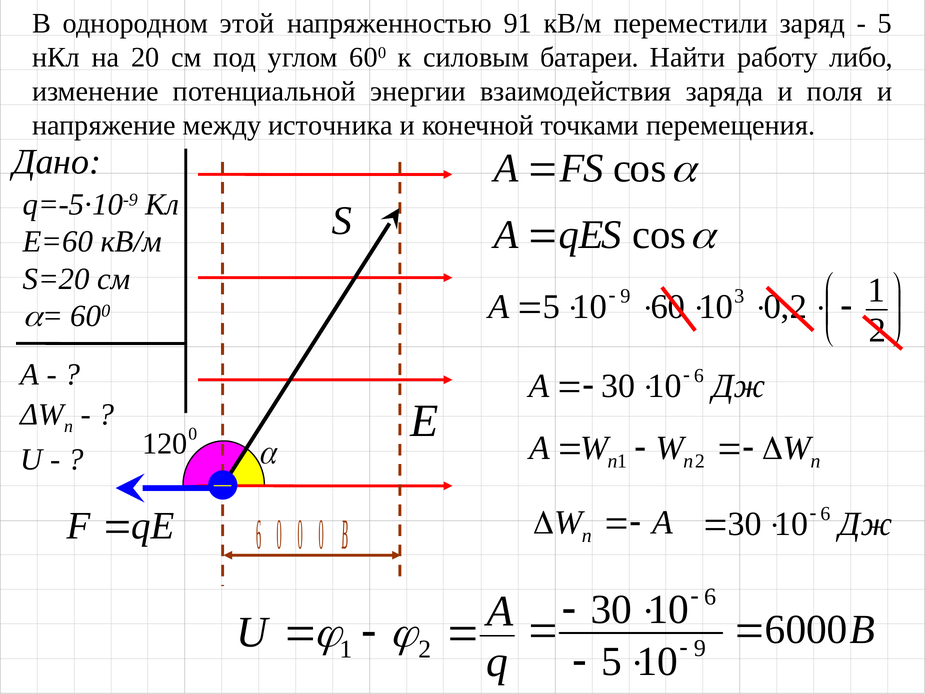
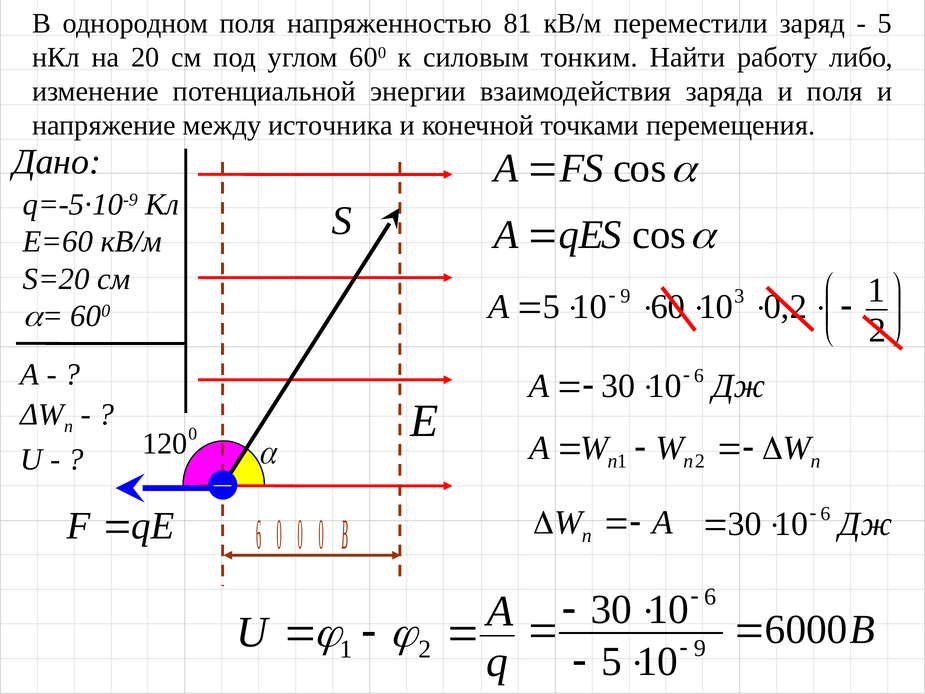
однородном этой: этой -> поля (248, 23)
91: 91 -> 81 (518, 23)
батареи: батареи -> тонким (589, 57)
